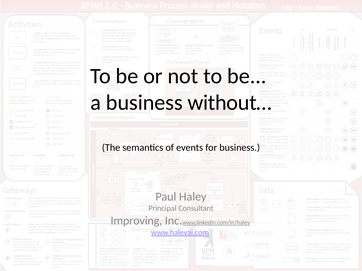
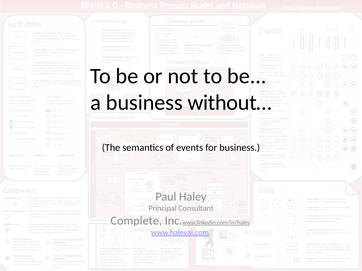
Improving: Improving -> Complete (136, 221)
